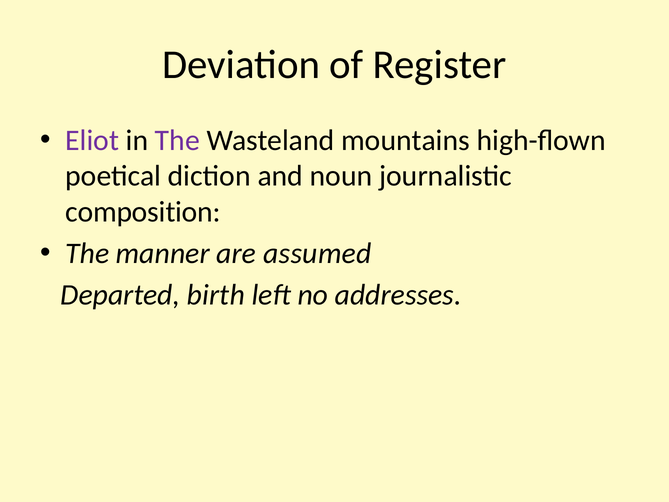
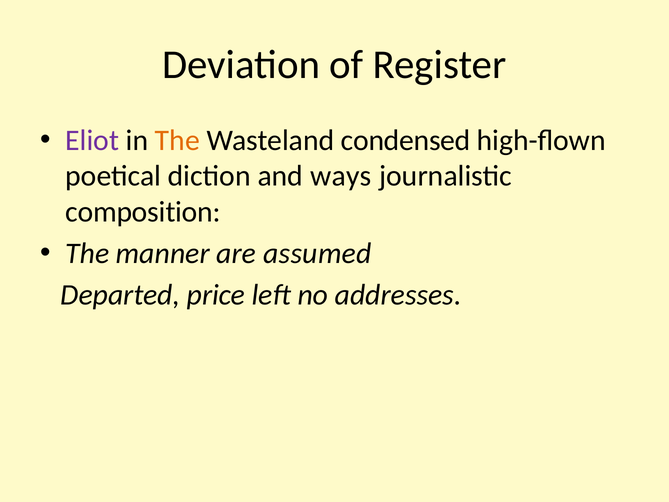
The colour: purple -> orange (177, 140)
mountains: mountains -> condensed (406, 140)
noun: noun -> ways (341, 176)
birth: birth -> price (216, 295)
